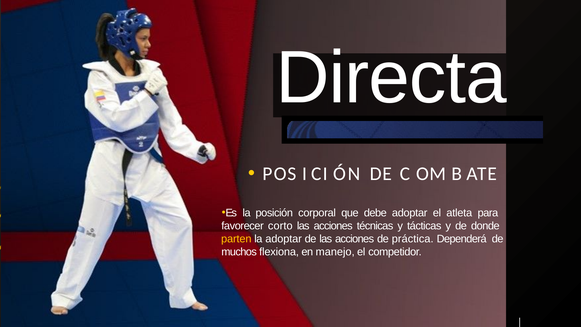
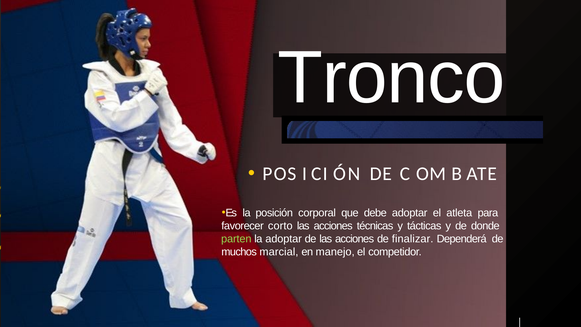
Directa: Directa -> Tronco (391, 78)
parten colour: yellow -> light green (236, 239)
práctica: práctica -> finalizar (413, 239)
flexiona: flexiona -> marcial (279, 252)
